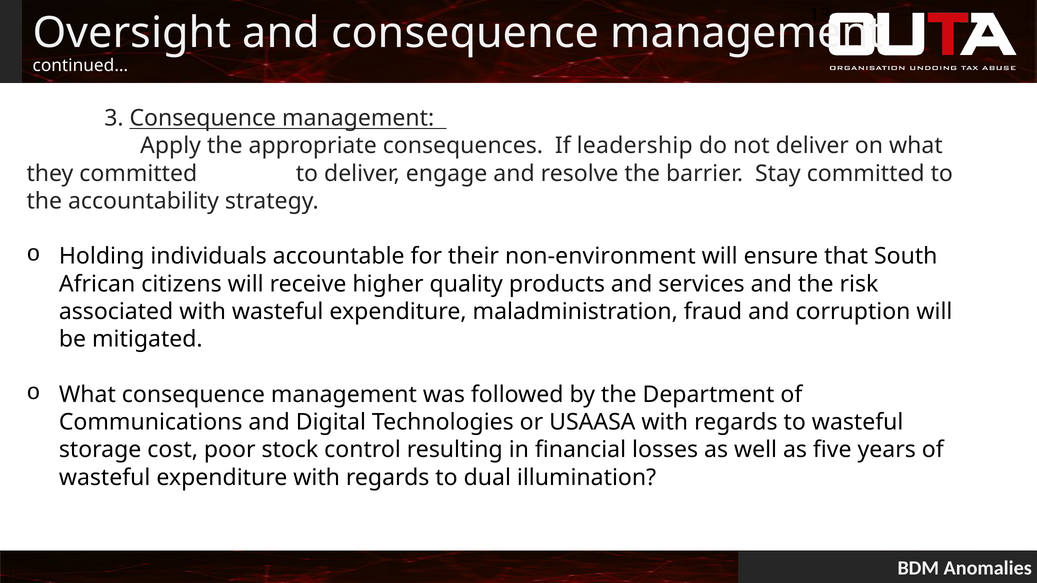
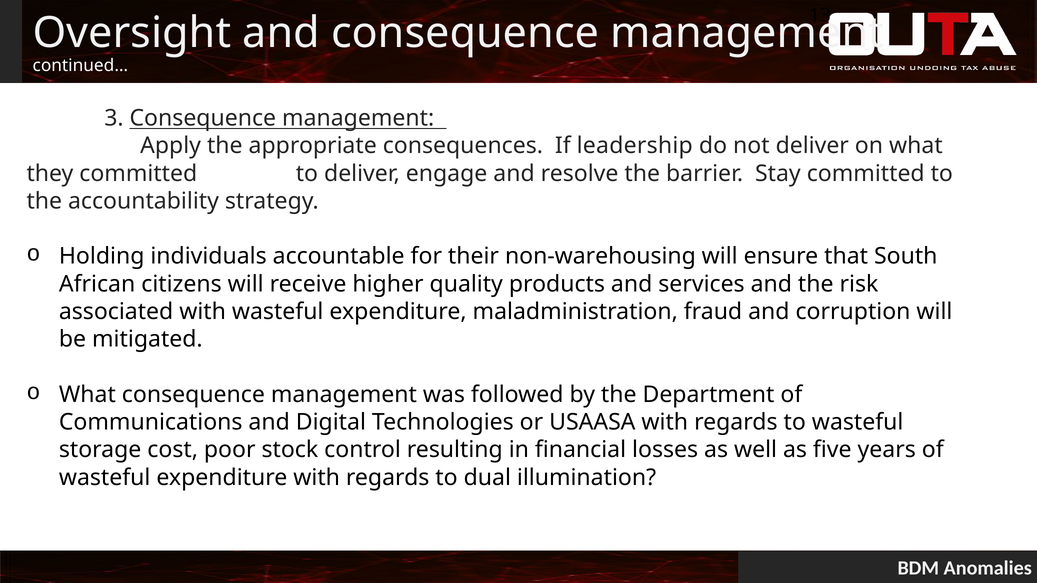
non-environment: non-environment -> non-warehousing (600, 257)
